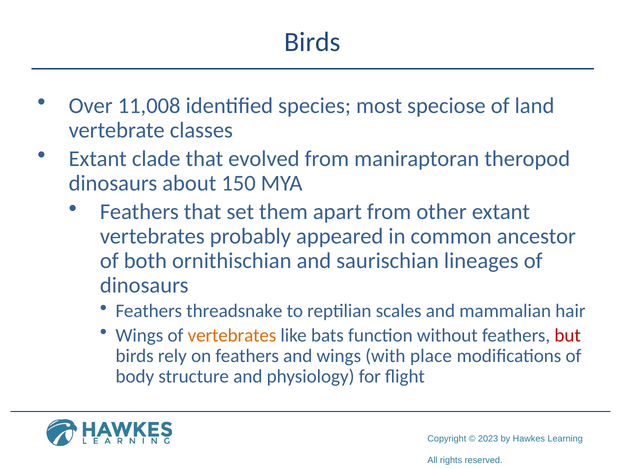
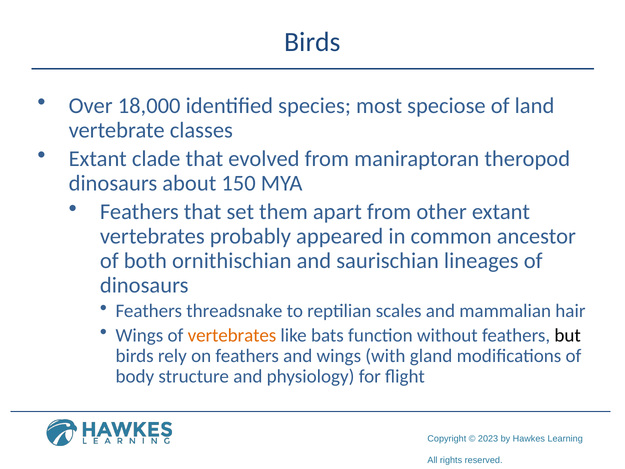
11,008: 11,008 -> 18,000 (149, 106)
but colour: red -> black (568, 335)
place: place -> gland (431, 356)
